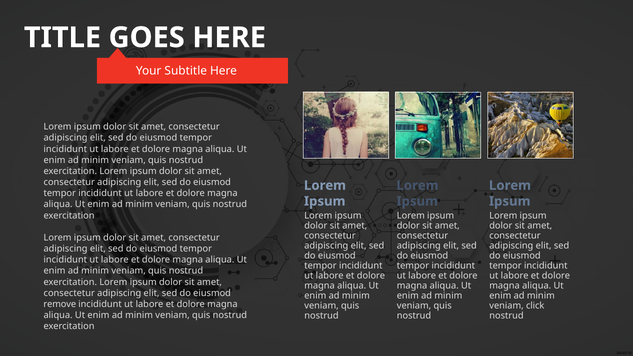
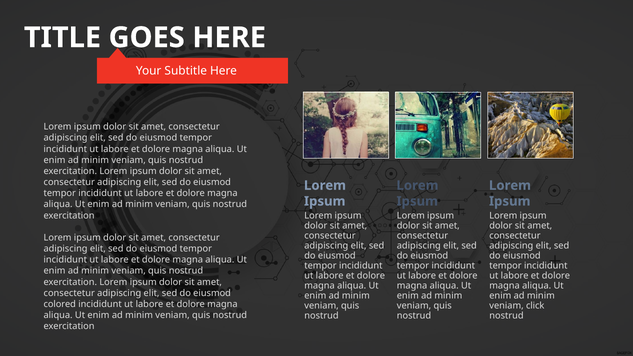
remove: remove -> colored (60, 304)
